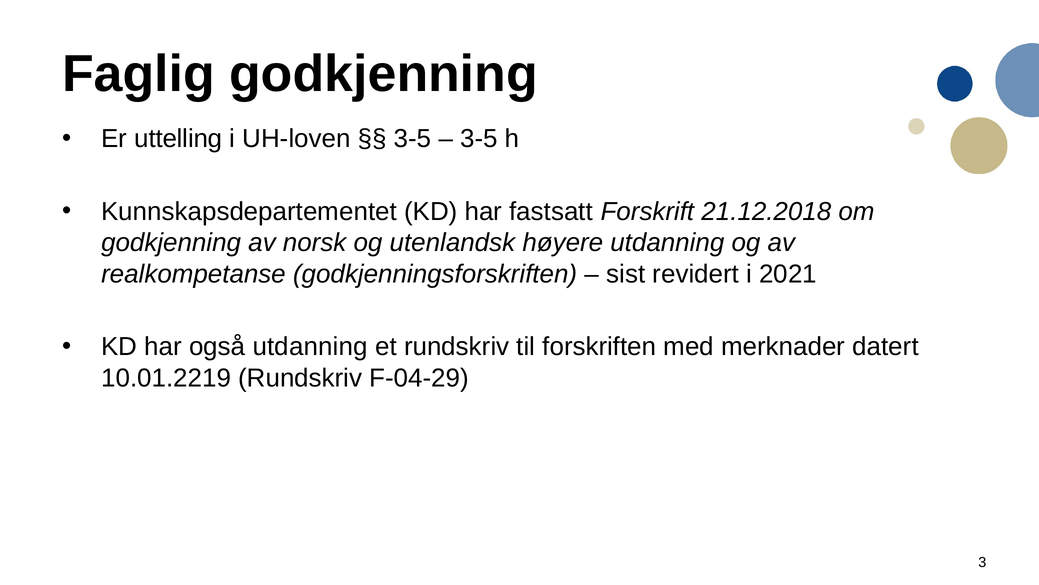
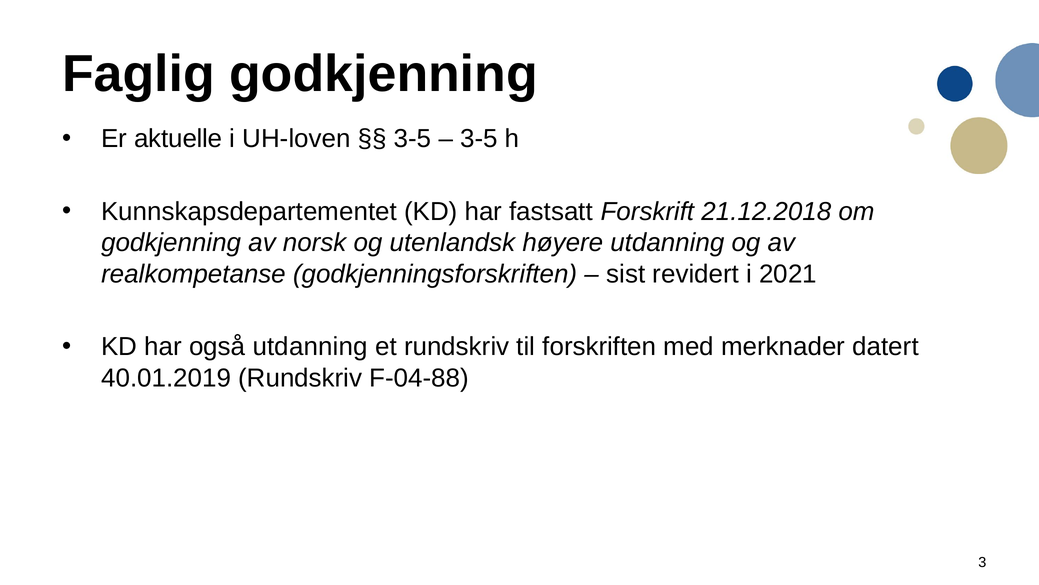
uttelling: uttelling -> aktuelle (178, 139)
10.01.2219: 10.01.2219 -> 40.01.2019 (166, 378)
F-04-29: F-04-29 -> F-04-88 (419, 378)
